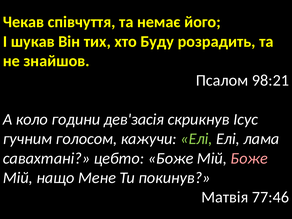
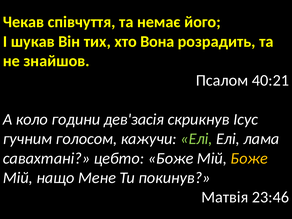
Буду: Буду -> Вона (157, 41)
98:21: 98:21 -> 40:21 (270, 80)
Боже colour: pink -> yellow (249, 158)
77:46: 77:46 -> 23:46 (270, 197)
